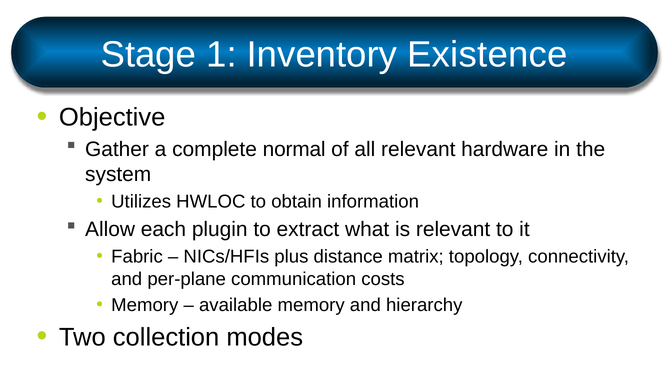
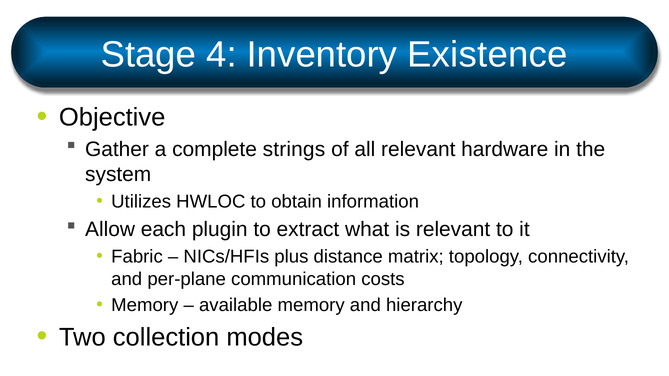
1: 1 -> 4 (221, 55)
normal: normal -> strings (294, 149)
